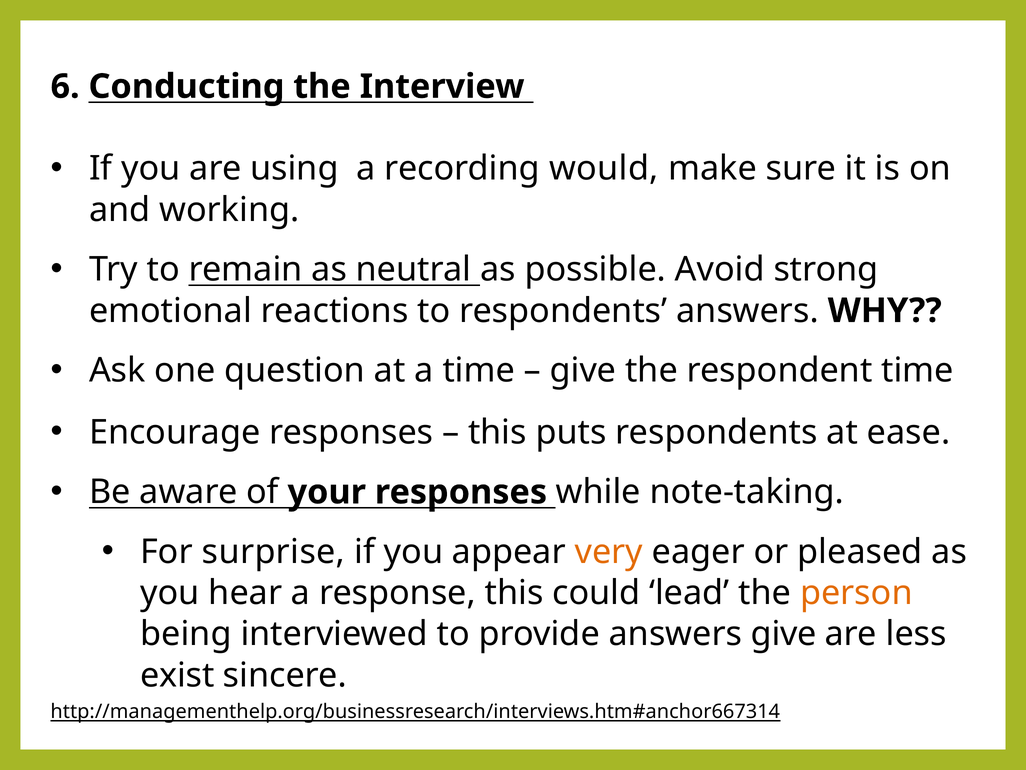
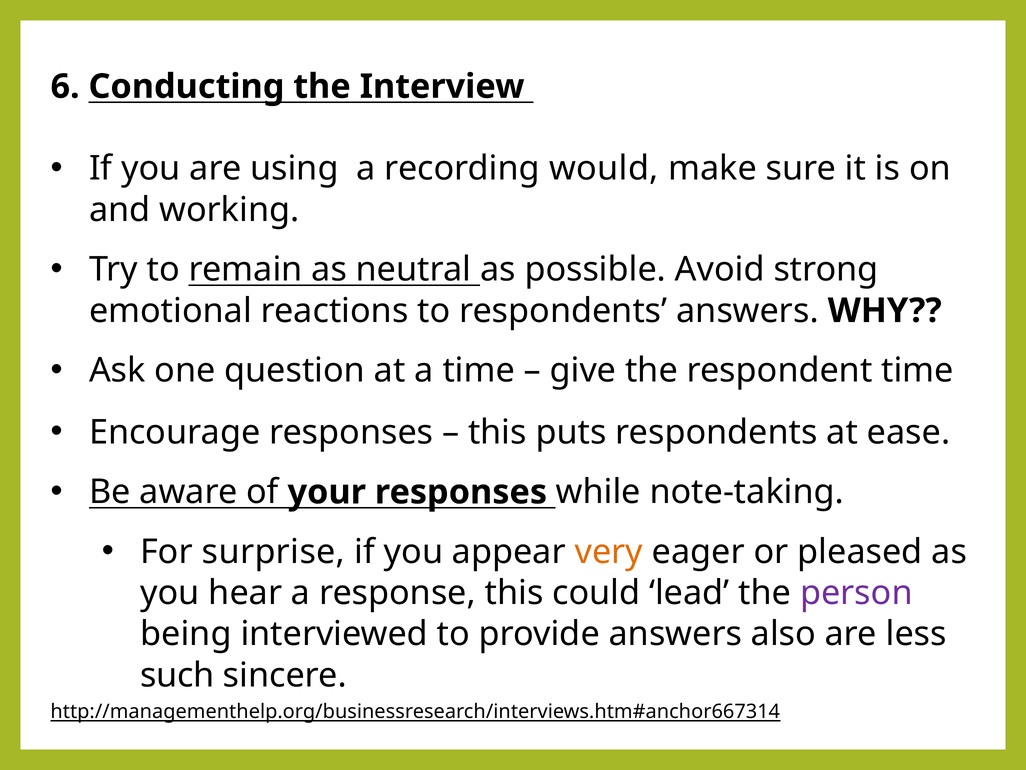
person colour: orange -> purple (856, 593)
answers give: give -> also (783, 634)
exist: exist -> such (177, 675)
